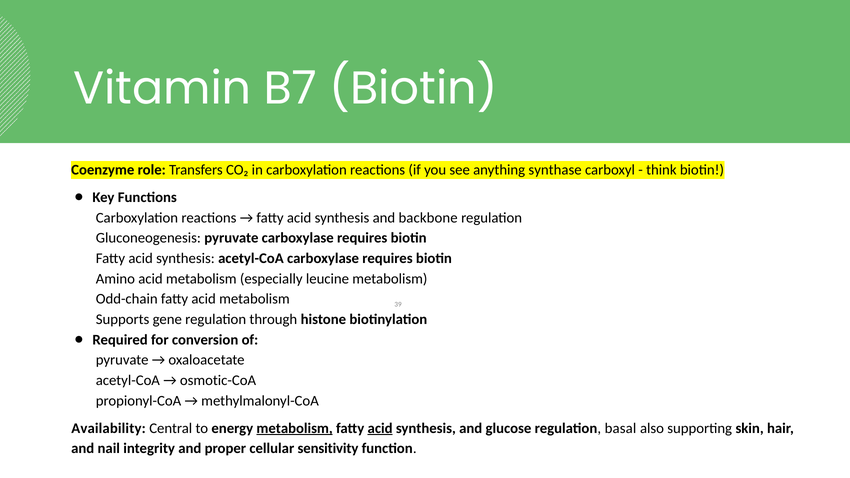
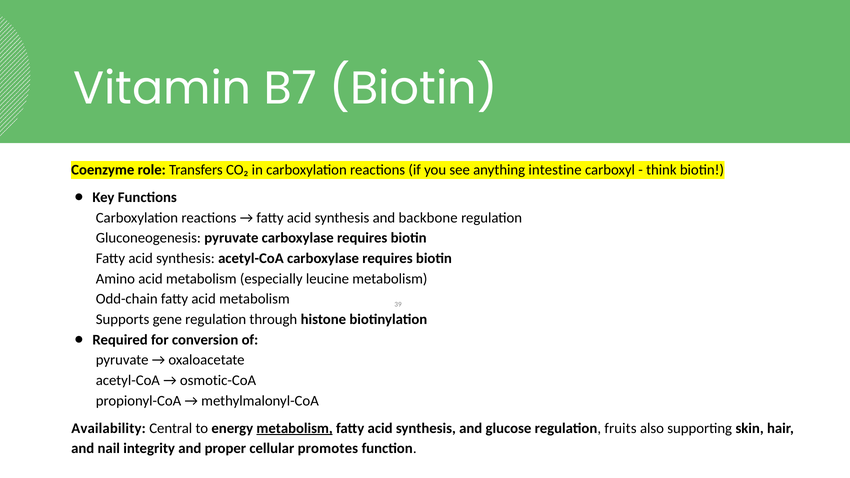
synthase: synthase -> intestine (555, 170)
acid underline: present -> none (380, 428)
basal: basal -> fruits (620, 428)
sensitivity: sensitivity -> promotes (328, 449)
